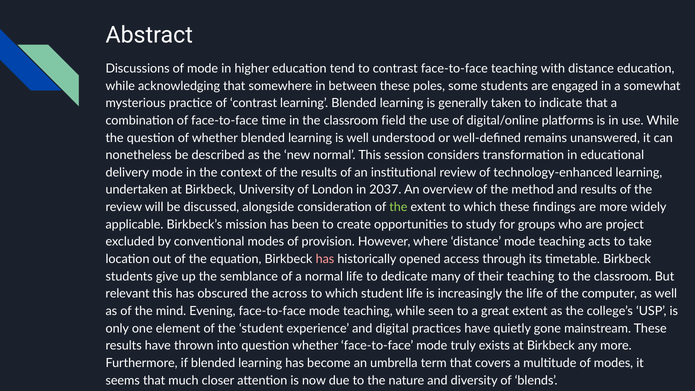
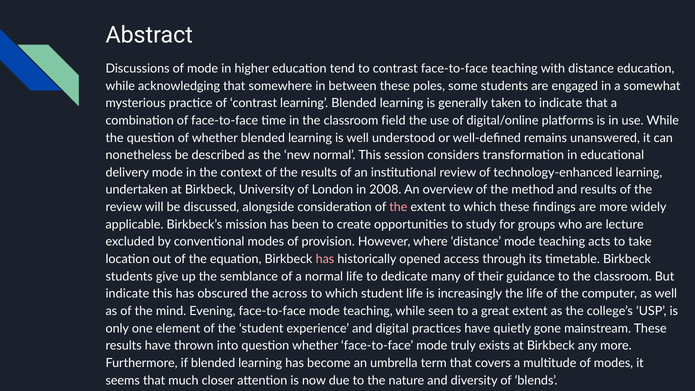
2037: 2037 -> 2008 (385, 190)
the colour: light green -> pink (398, 207)
project: project -> lecture (625, 224)
their teaching: teaching -> guidance (531, 276)
relevant: relevant -> indicate (127, 294)
